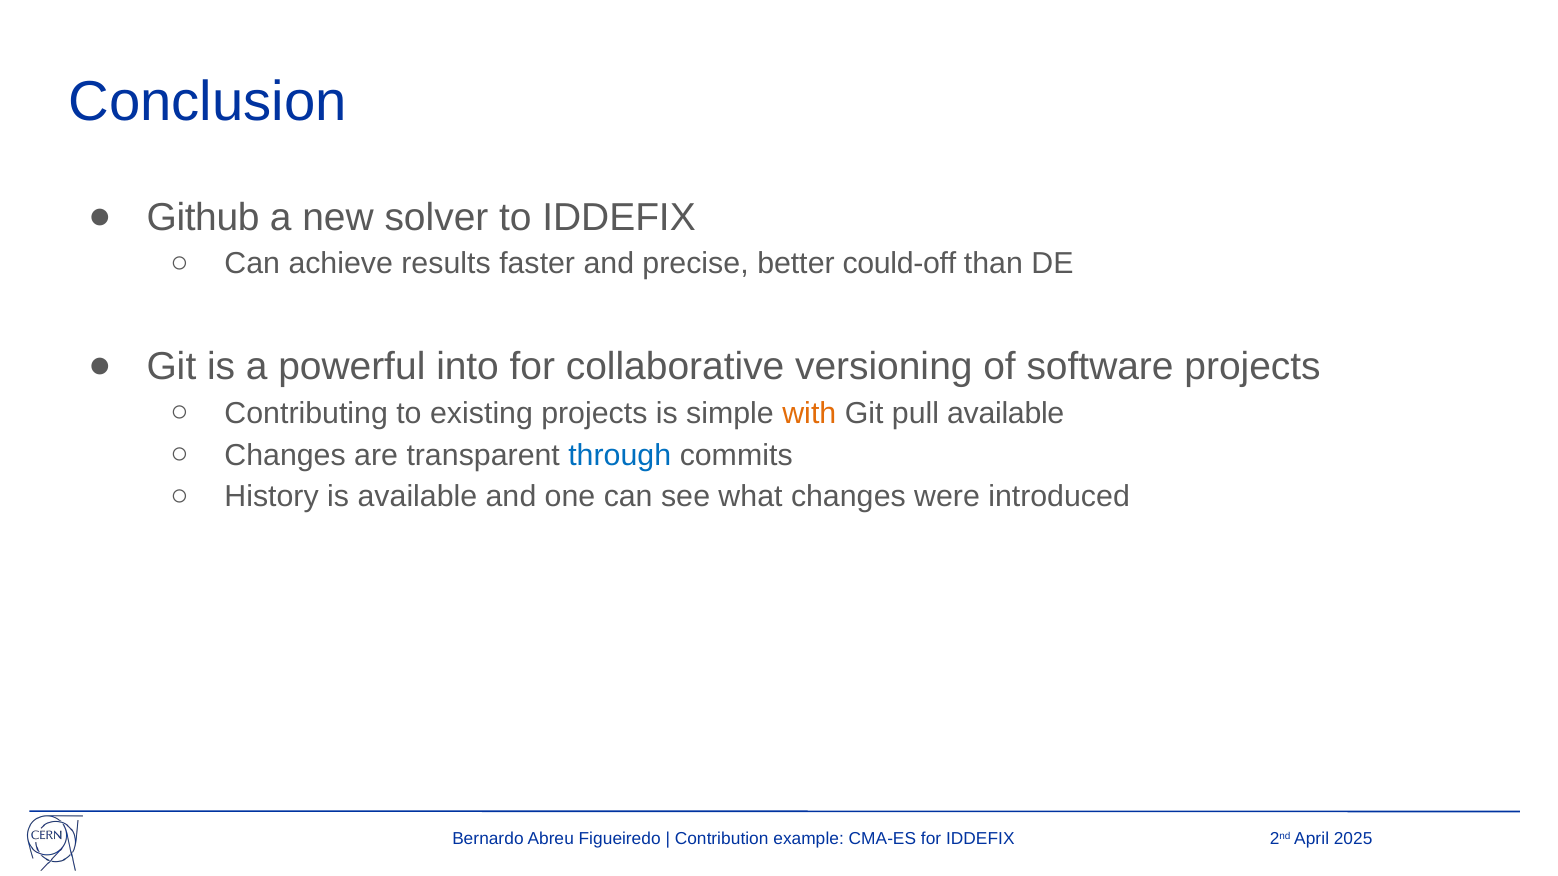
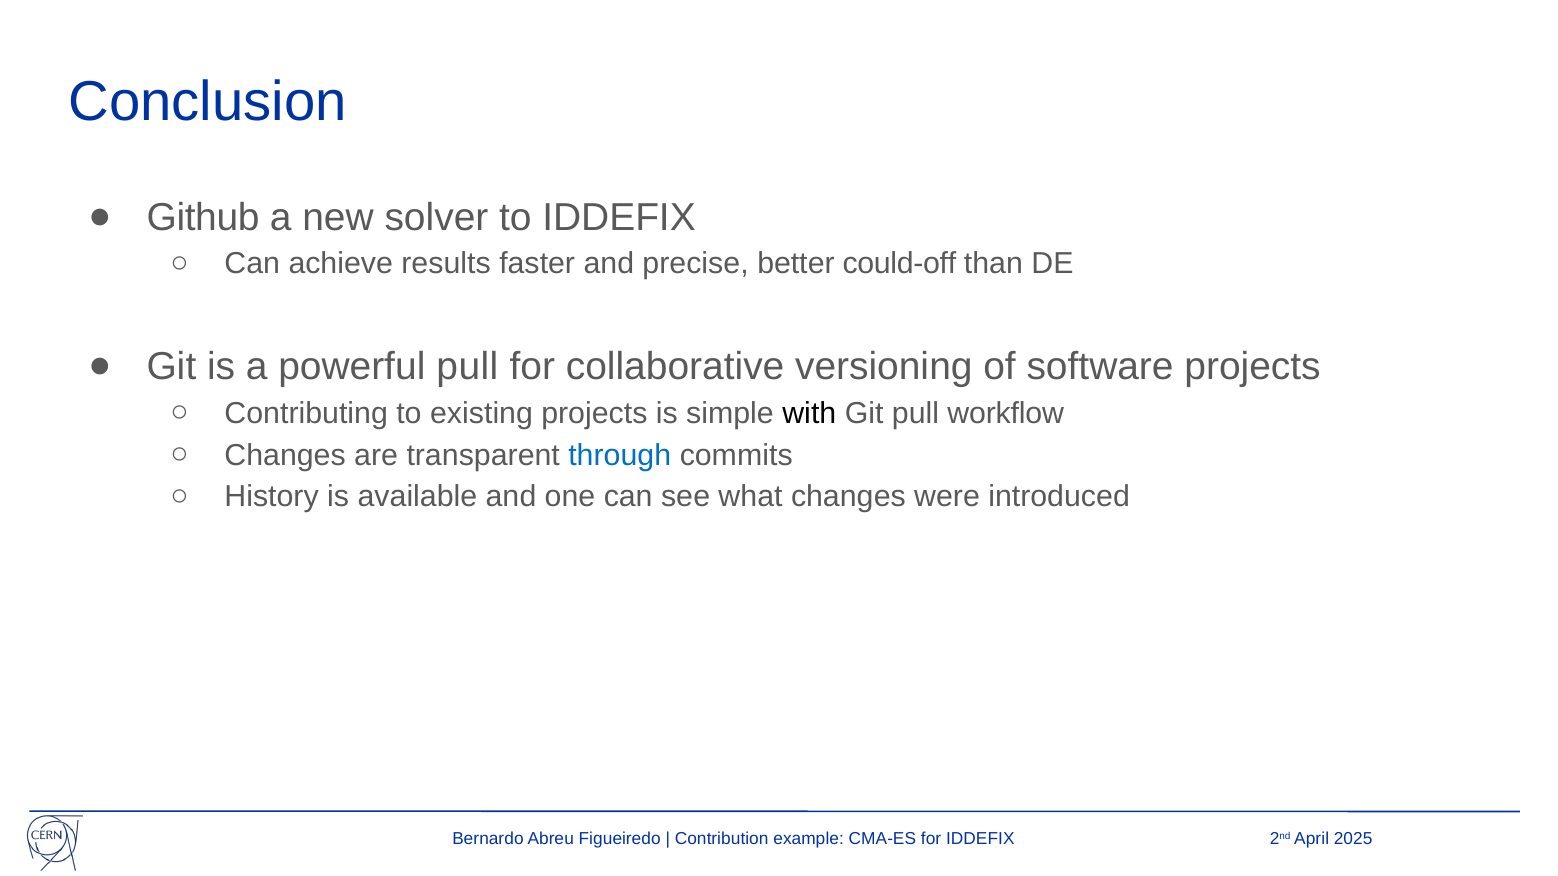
powerful into: into -> pull (467, 367)
with colour: orange -> black (809, 413)
pull available: available -> workflow (1006, 413)
